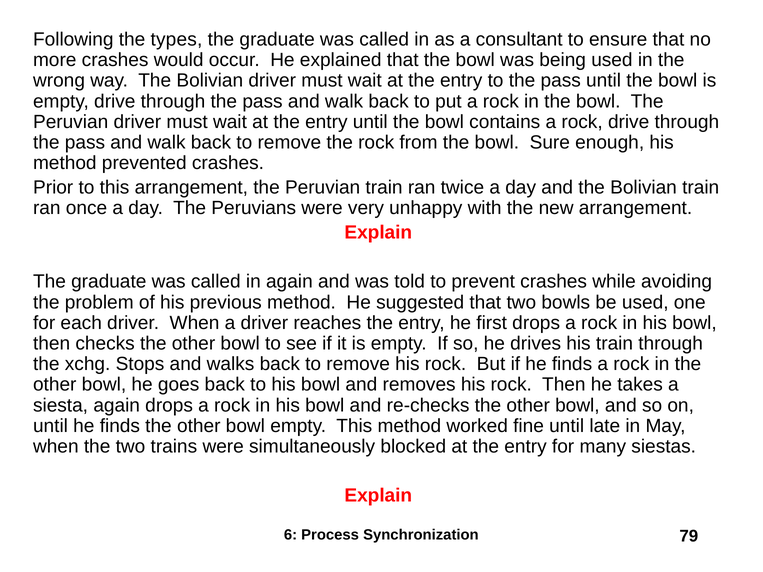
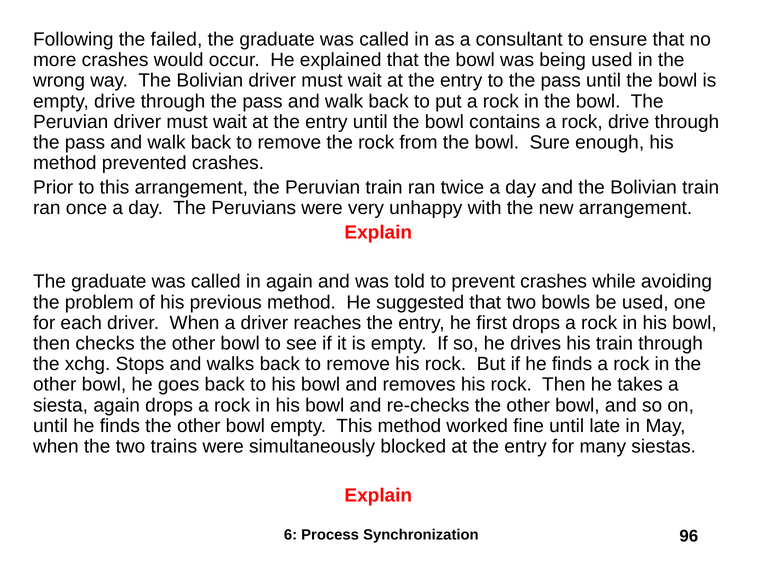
types: types -> failed (176, 39)
79: 79 -> 96 (689, 537)
